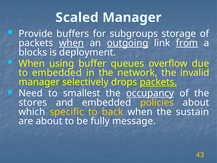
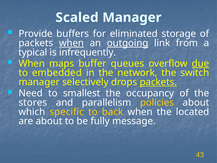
subgroups: subgroups -> eliminated (134, 34)
from underline: present -> none (187, 43)
blocks: blocks -> typical (33, 52)
deployment: deployment -> infrequently (88, 52)
using: using -> maps (62, 63)
due underline: none -> present (200, 63)
invalid: invalid -> switch (195, 73)
occupancy underline: present -> none (150, 93)
and embedded: embedded -> parallelism (107, 102)
sustain: sustain -> located (193, 112)
